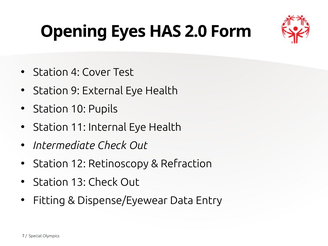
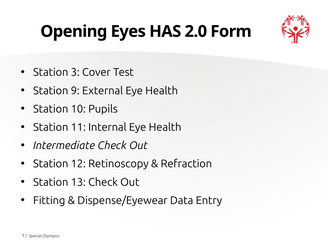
4: 4 -> 3 (75, 72)
